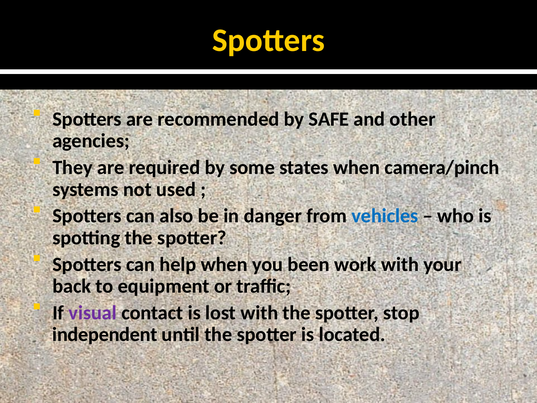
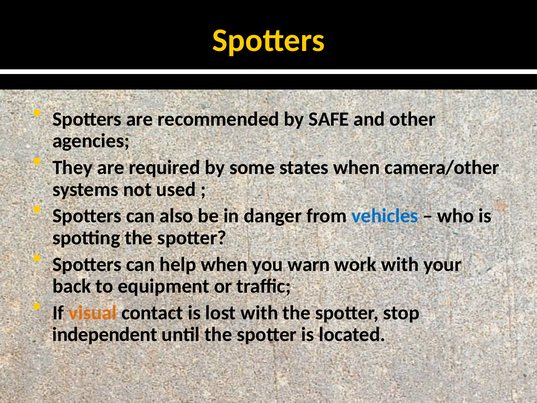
camera/pinch: camera/pinch -> camera/other (442, 167)
been: been -> warn (309, 264)
visual colour: purple -> orange (93, 313)
